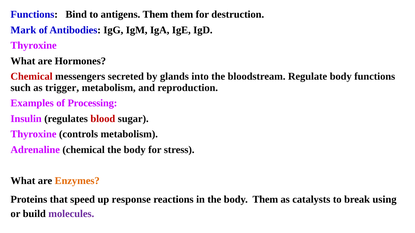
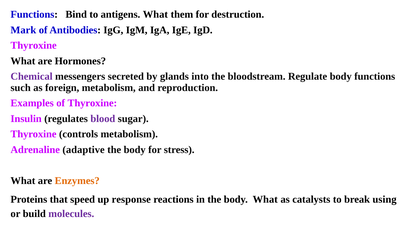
antigens Them: Them -> What (155, 15)
Chemical colour: red -> purple (32, 77)
trigger: trigger -> foreign (62, 88)
of Processing: Processing -> Thyroxine (92, 103)
blood colour: red -> purple (103, 119)
Adrenaline chemical: chemical -> adaptive (84, 150)
body Them: Them -> What (265, 200)
